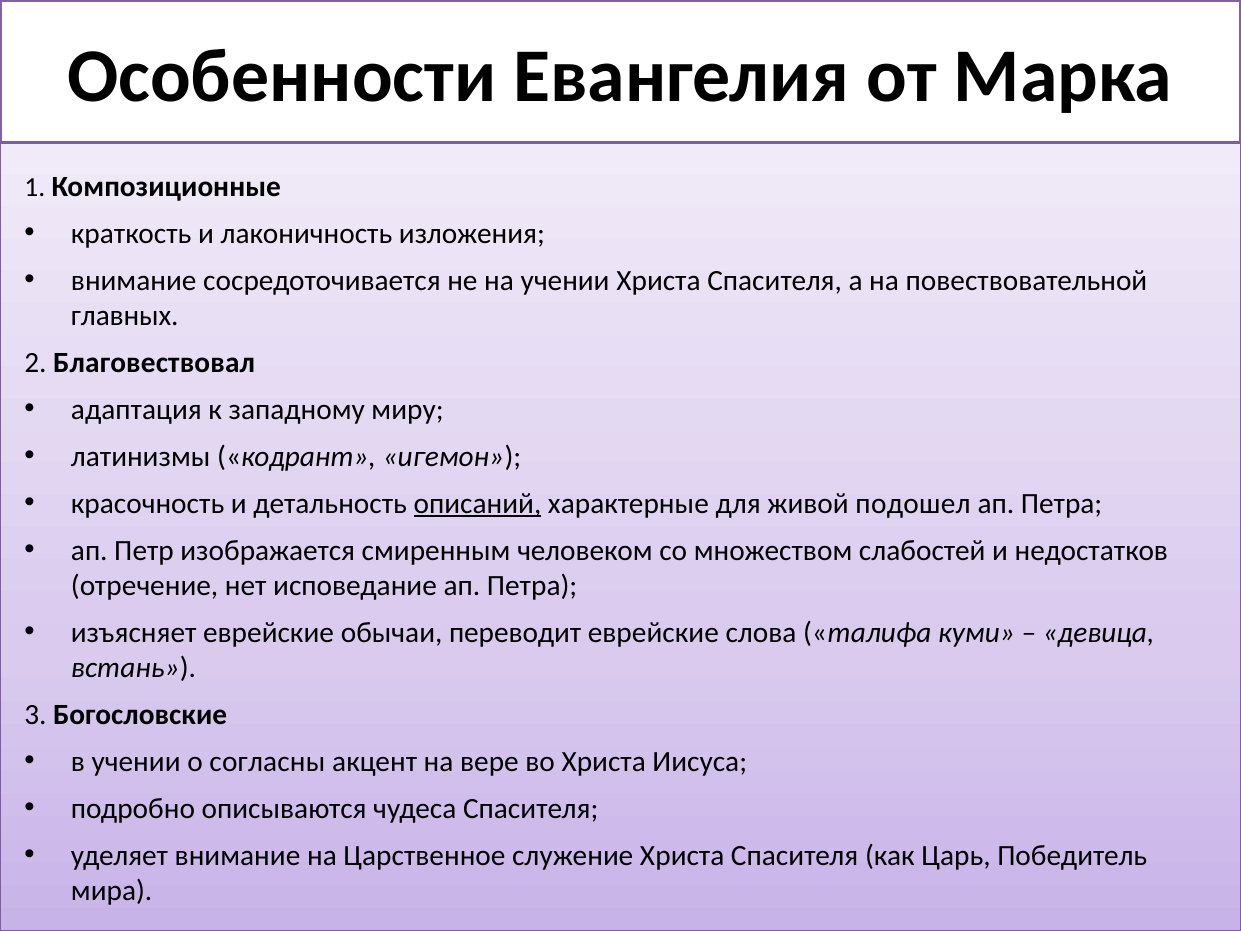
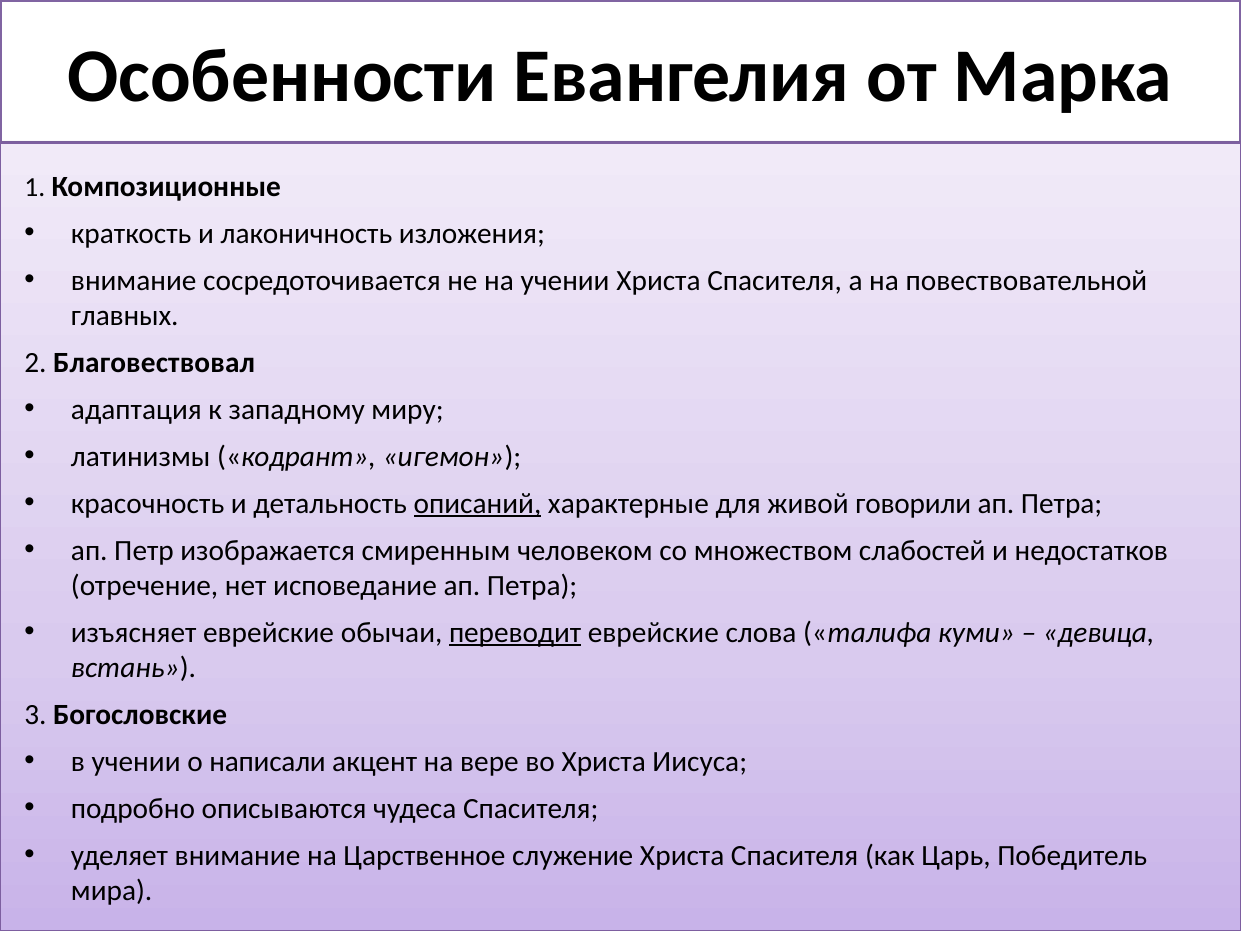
подошел: подошел -> говорили (913, 504)
переводит underline: none -> present (515, 633)
согласны: согласны -> написали (268, 762)
